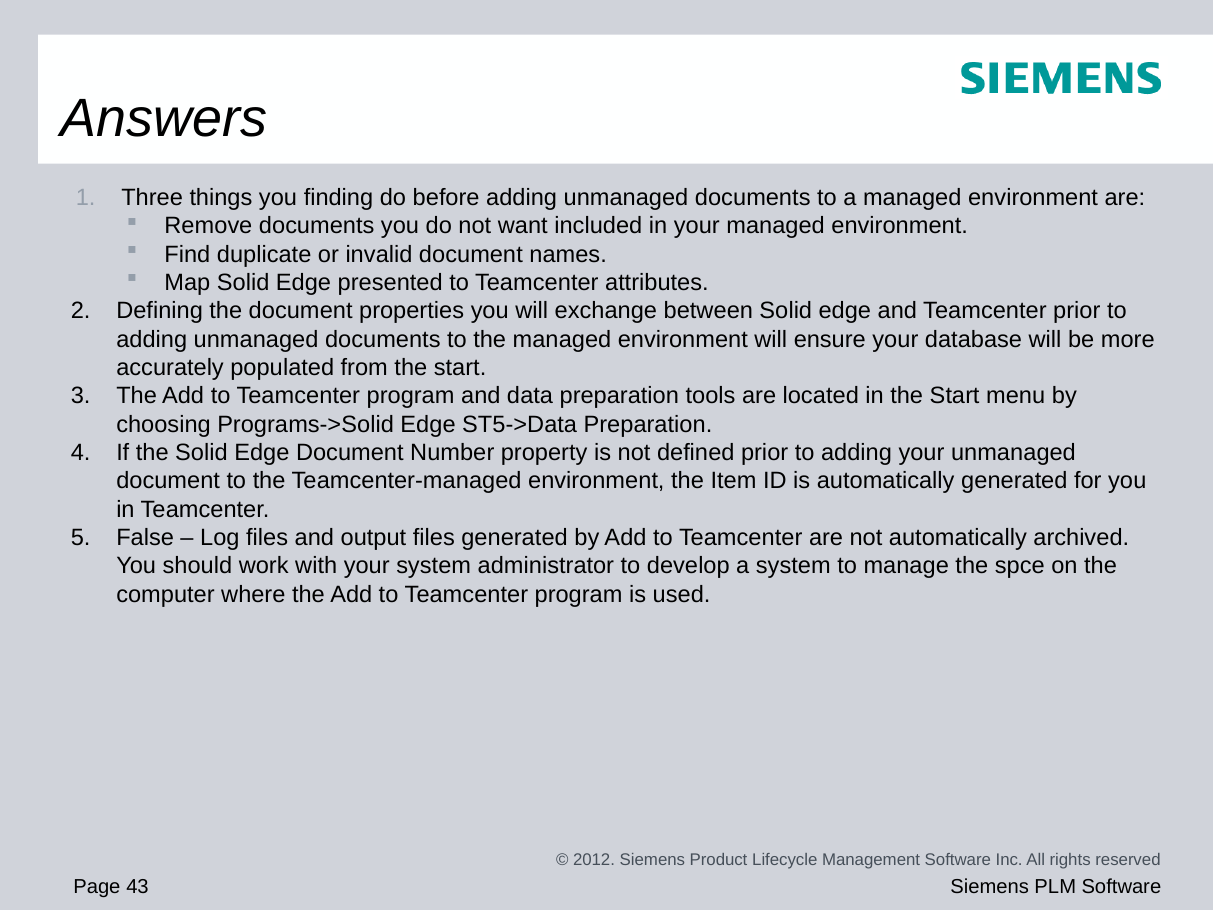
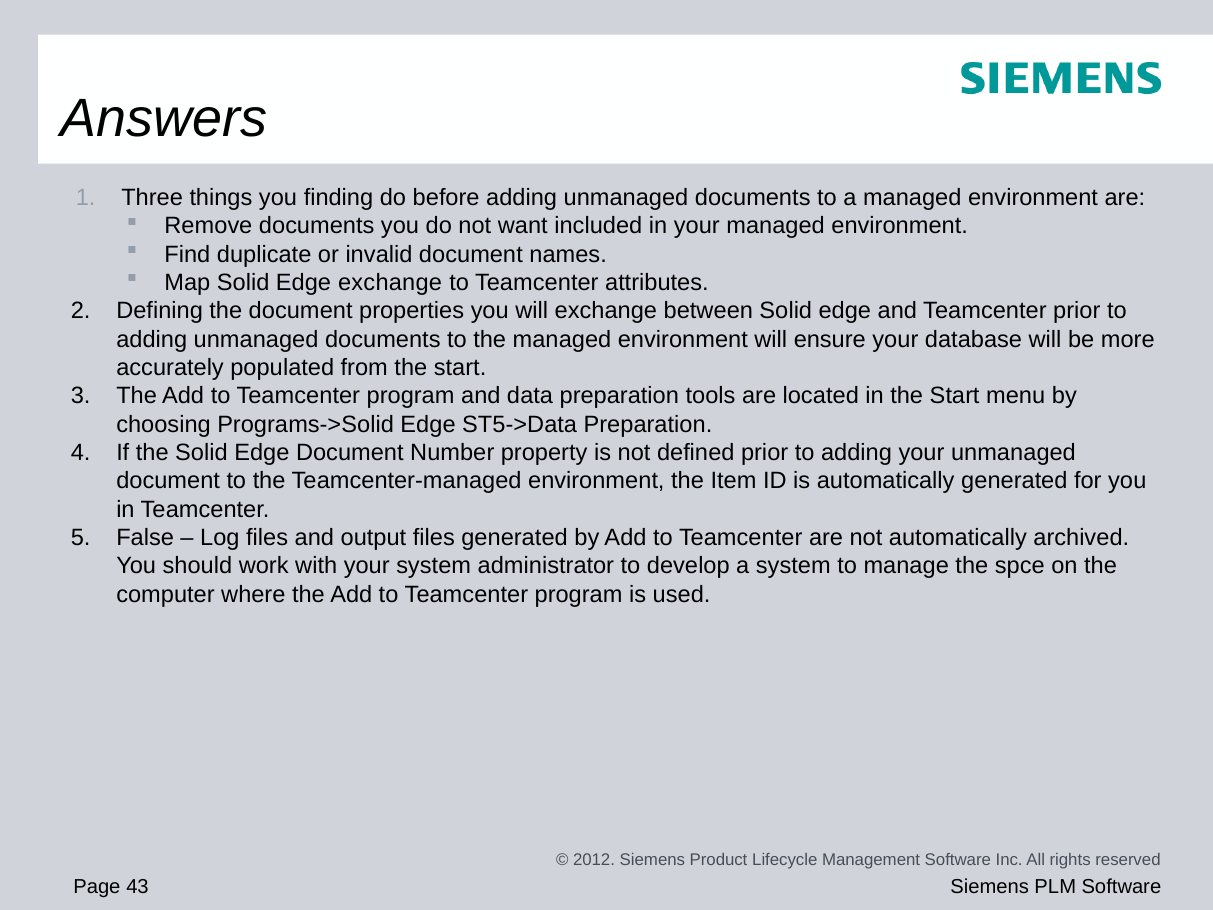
Edge presented: presented -> exchange (390, 283)
